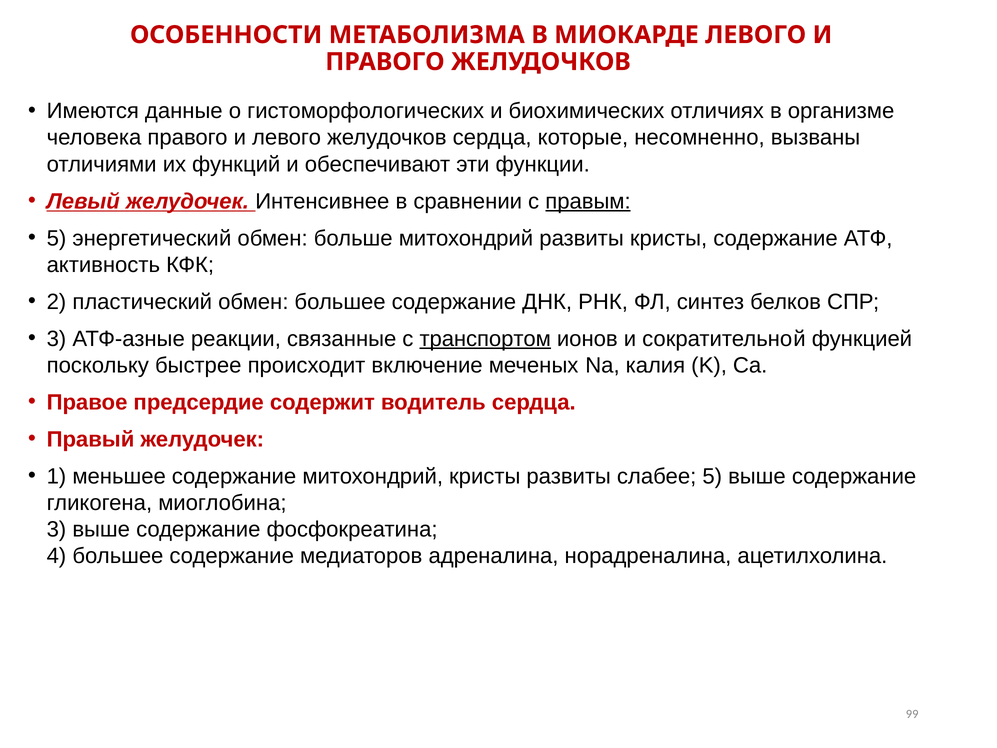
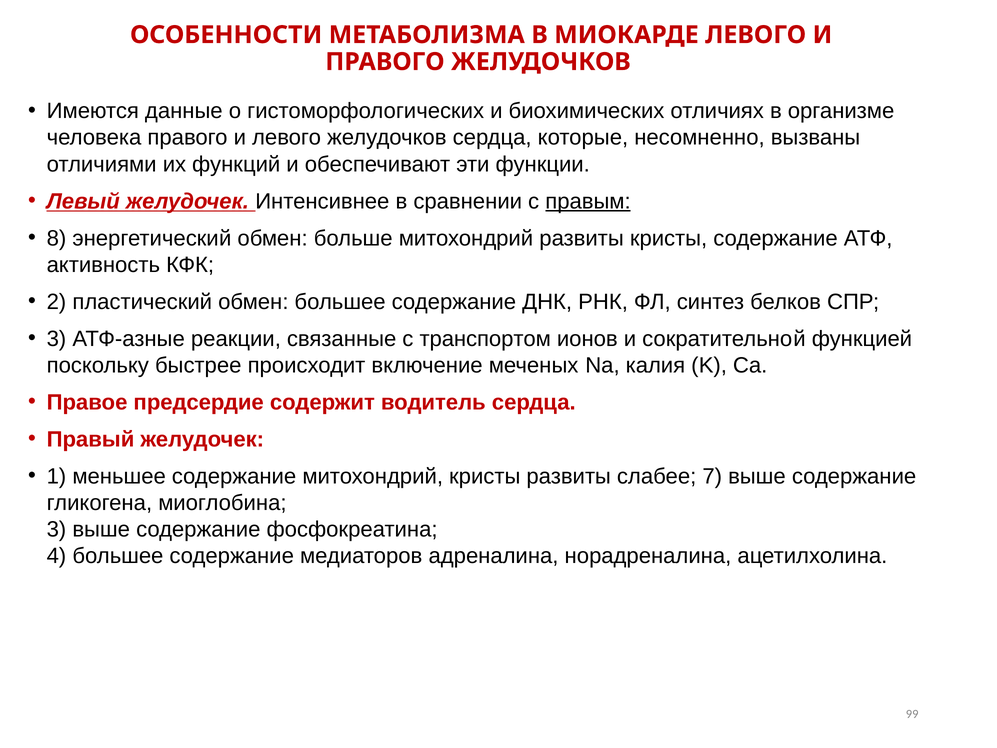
5: 5 -> 8 (57, 238)
транспортом underline: present -> none (485, 339)
слабее 5: 5 -> 7 (712, 476)
